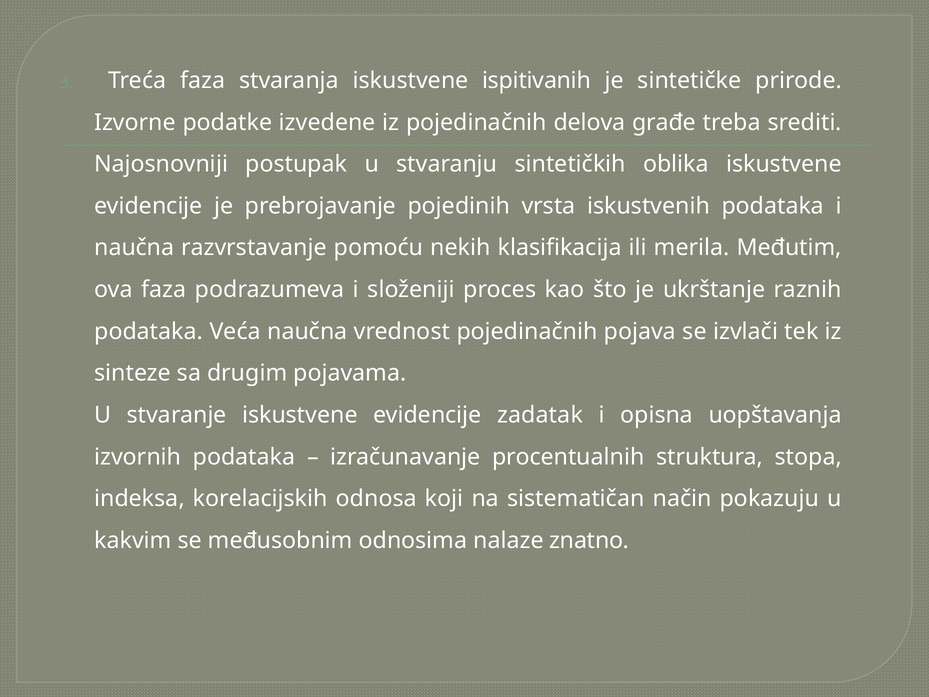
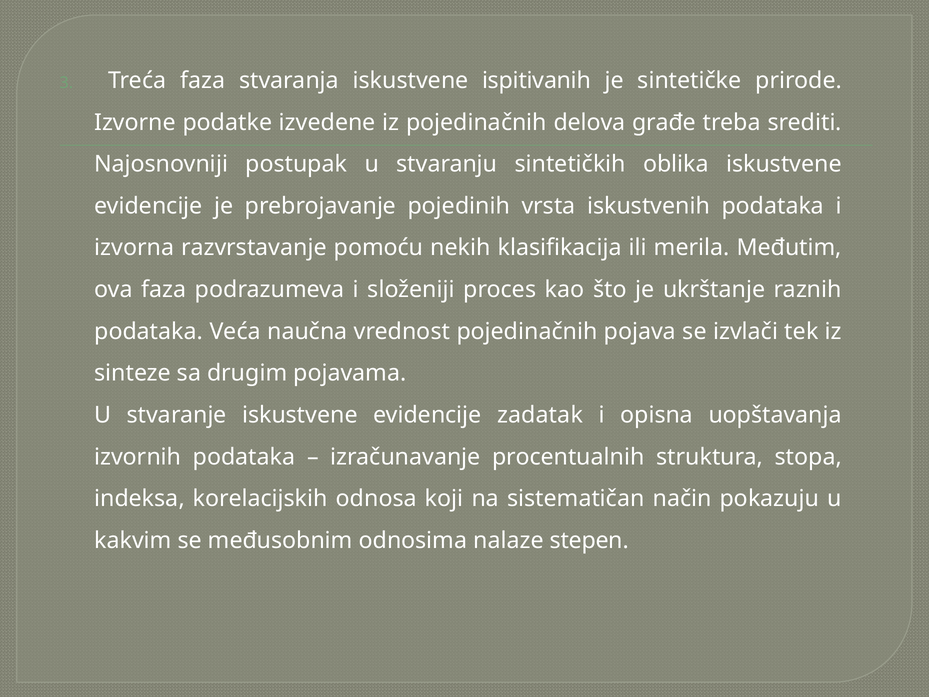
naučna: naučna -> izvorna (134, 248)
znatno: znatno -> stepen (589, 540)
